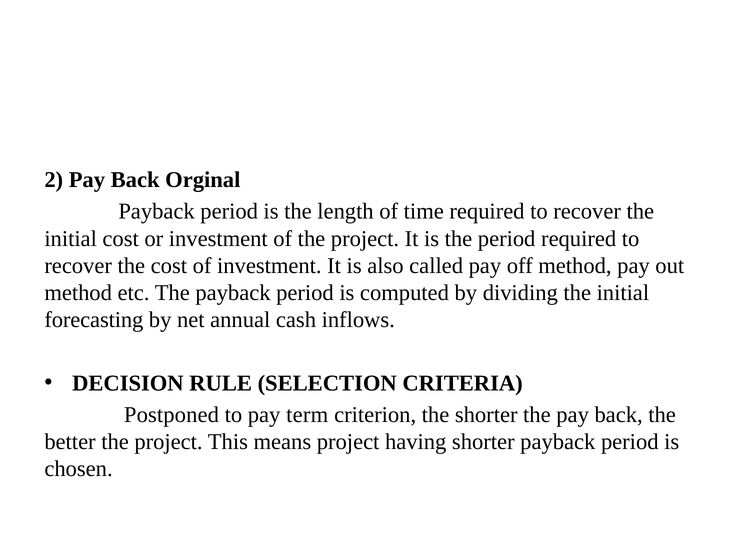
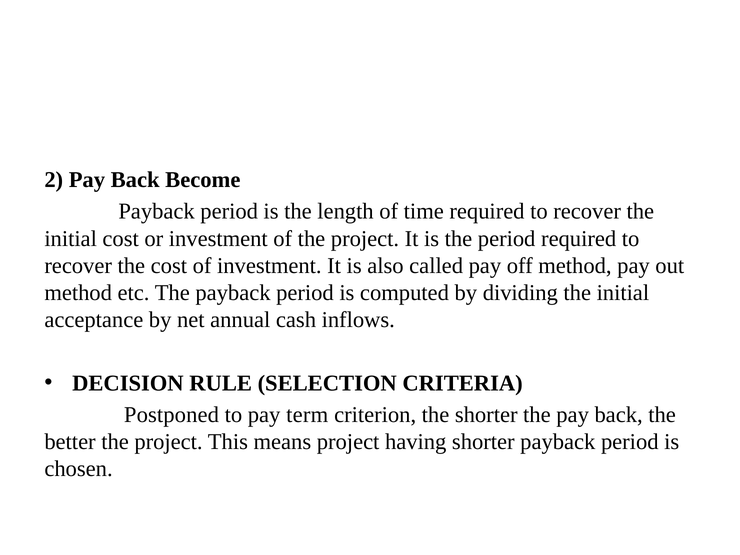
Orginal: Orginal -> Become (203, 180)
forecasting: forecasting -> acceptance (94, 320)
